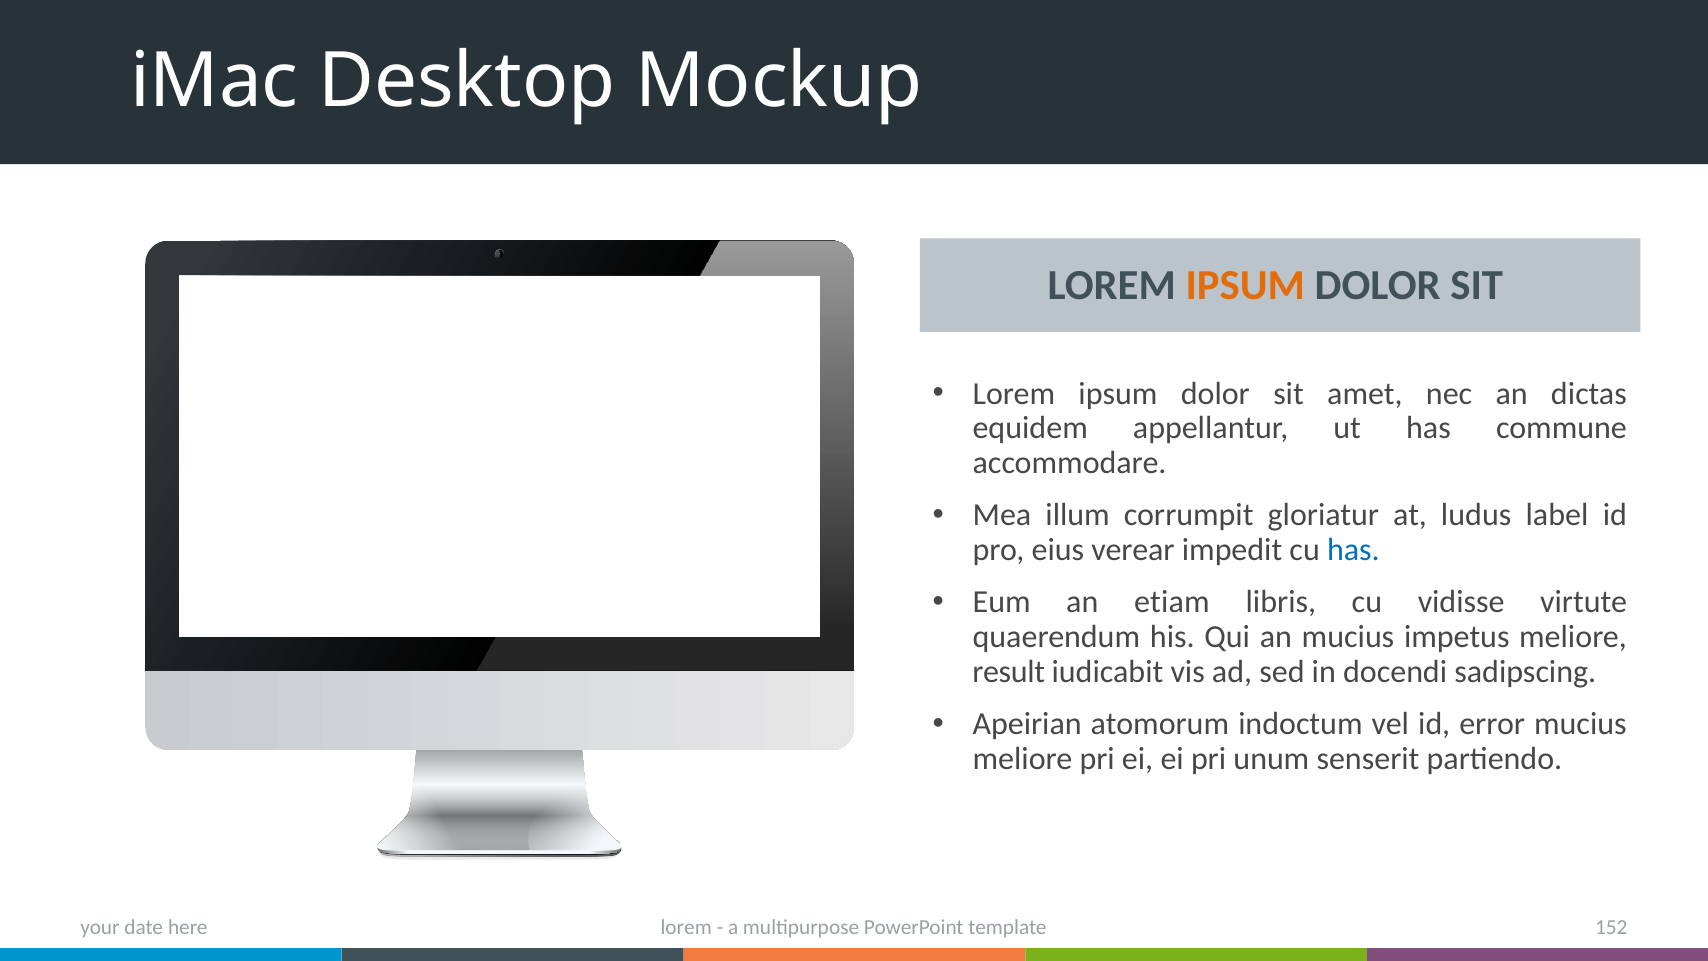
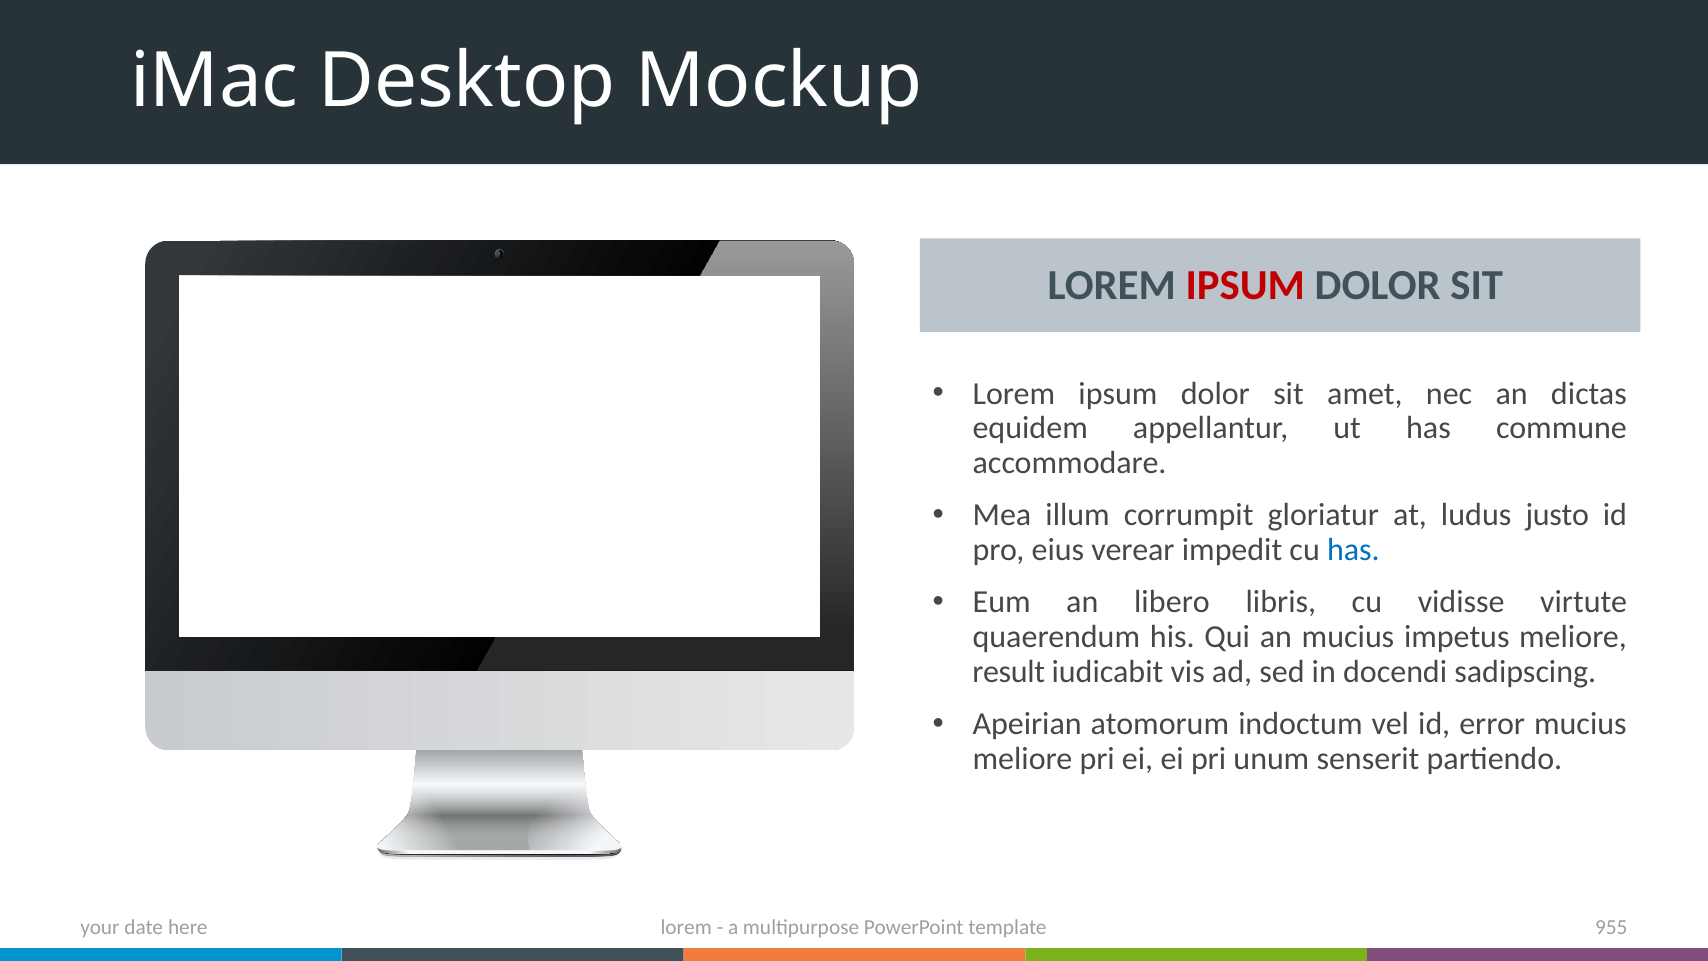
IPSUM colour: orange -> red (1245, 285)
label: label -> justo (1557, 515)
etiam: etiam -> libero (1172, 602)
152: 152 -> 955 (1611, 927)
